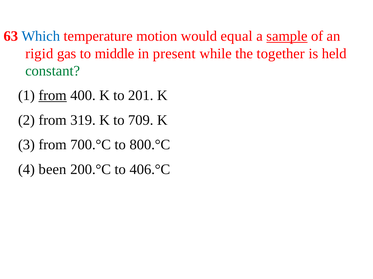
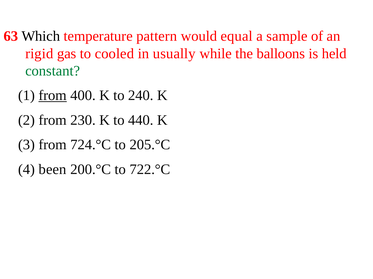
Which colour: blue -> black (41, 36)
motion: motion -> pattern (157, 36)
sample underline: present -> none (287, 36)
middle: middle -> cooled (114, 54)
present: present -> usually (174, 54)
together: together -> balloons (281, 54)
201: 201 -> 240 (141, 96)
319: 319 -> 230 (83, 120)
709: 709 -> 440 (141, 120)
700.°C: 700.°C -> 724.°C (91, 145)
800.°C: 800.°C -> 205.°C (150, 145)
406.°C: 406.°C -> 722.°C (150, 170)
